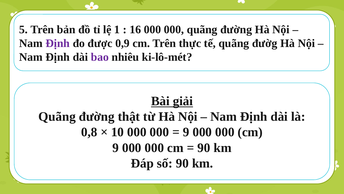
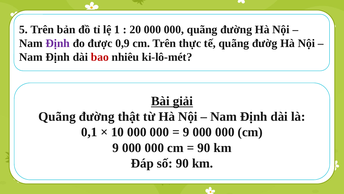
16: 16 -> 20 (135, 29)
bao colour: purple -> red (100, 57)
0,8: 0,8 -> 0,1 (89, 132)
